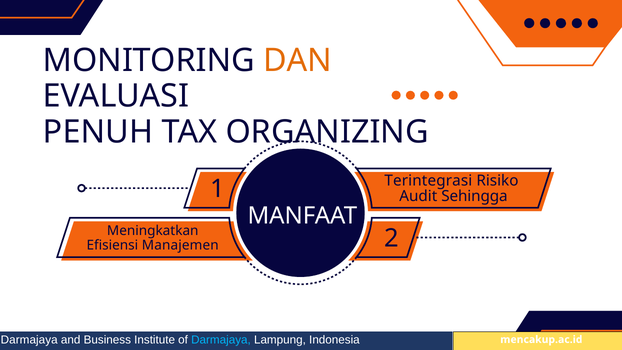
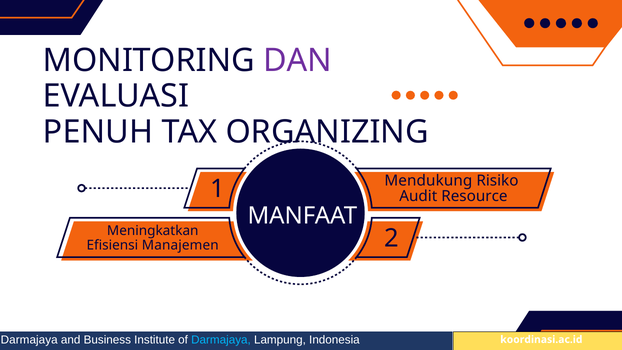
DAN colour: orange -> purple (298, 61)
Terintegrasi: Terintegrasi -> Mendukung (428, 180)
Sehingga: Sehingga -> Resource (474, 196)
mencakup.ac.id: mencakup.ac.id -> koordinasi.ac.id (541, 339)
